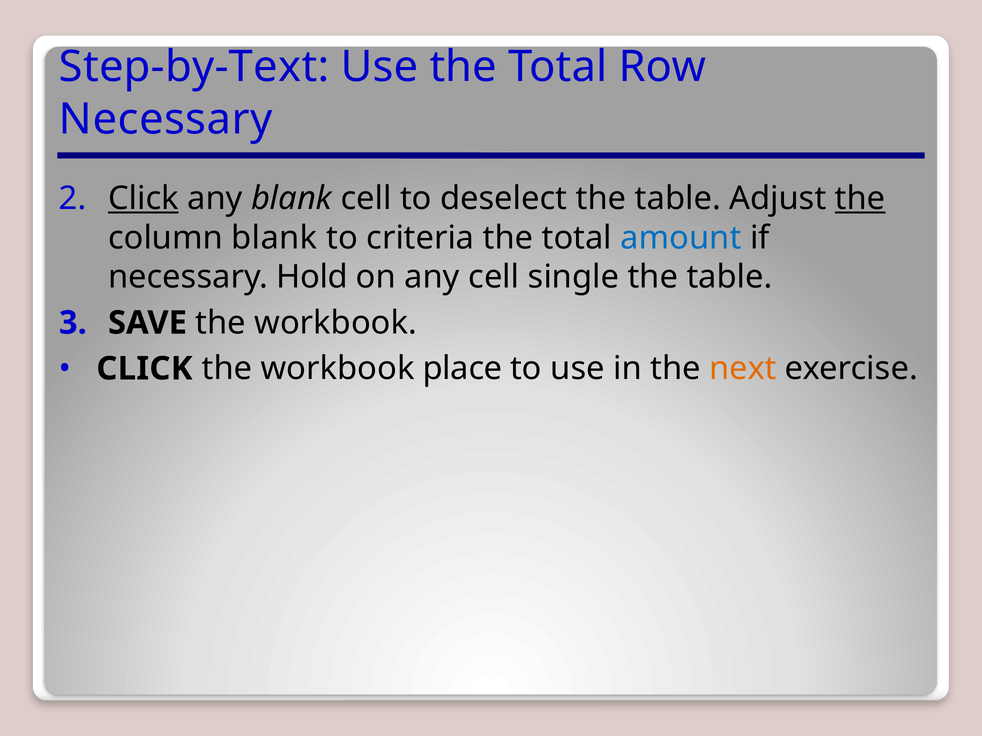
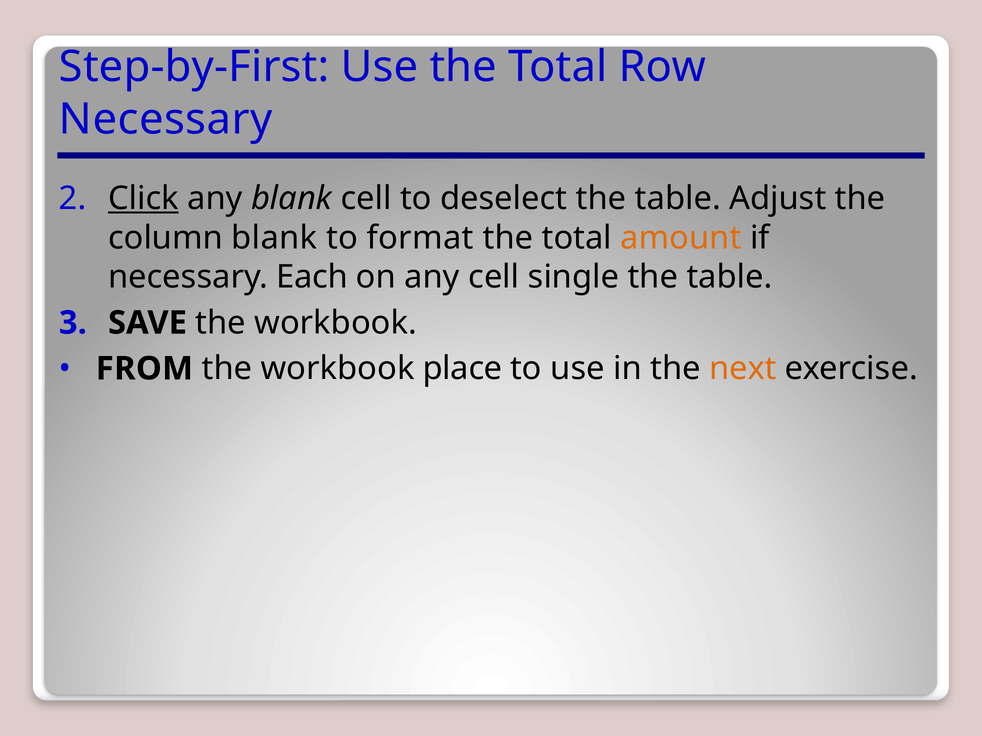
Step-by-Text: Step-by-Text -> Step-by-First (194, 67)
the underline: present -> none (860, 199)
criteria: criteria -> format (420, 238)
amount colour: blue -> orange (681, 238)
Hold: Hold -> Each (312, 277)
CLICK: CLICK -> FROM (144, 369)
